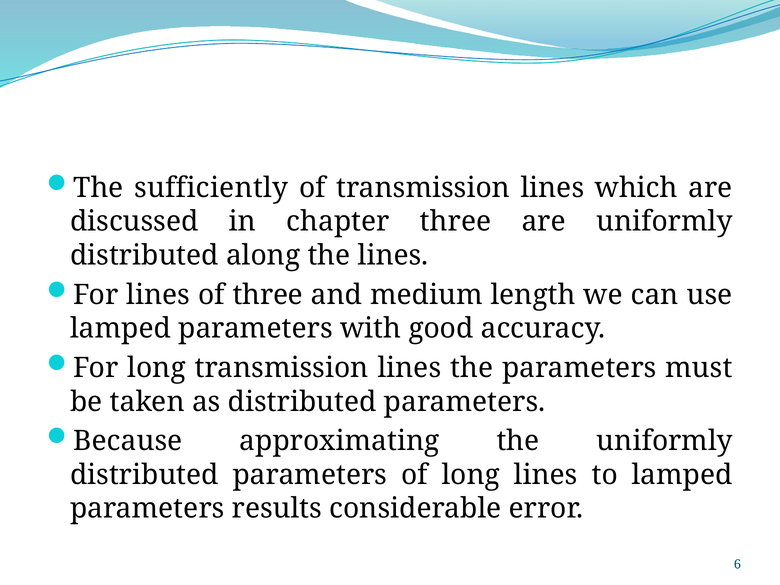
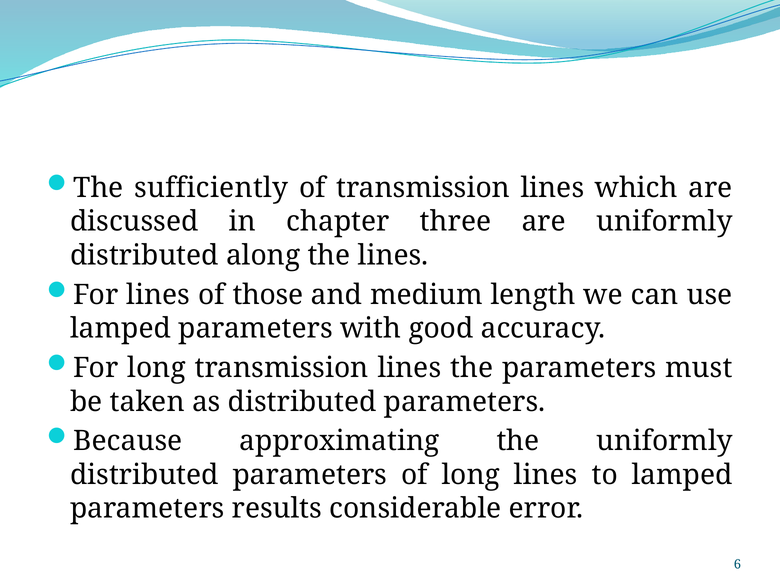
of three: three -> those (268, 295)
